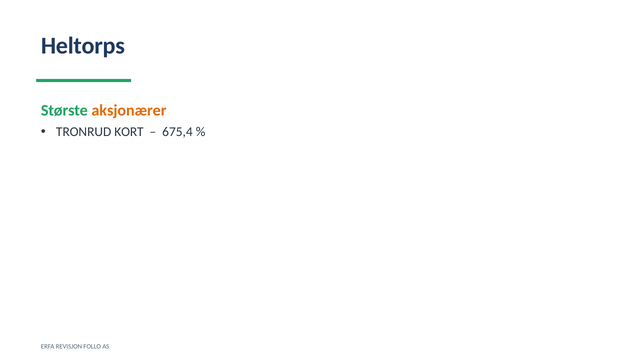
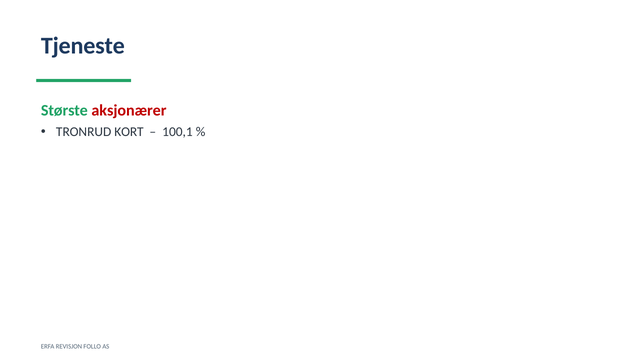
Heltorps: Heltorps -> Tjeneste (83, 46)
aksjonærer colour: orange -> red (129, 111)
675,4: 675,4 -> 100,1 (177, 132)
